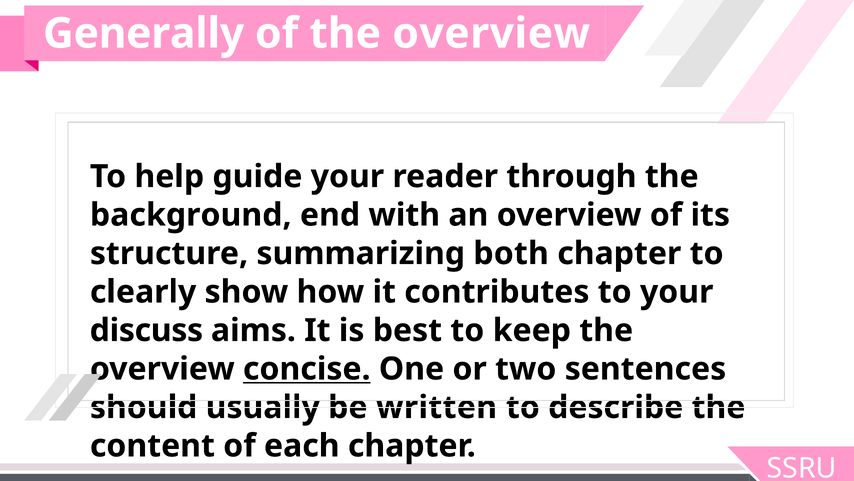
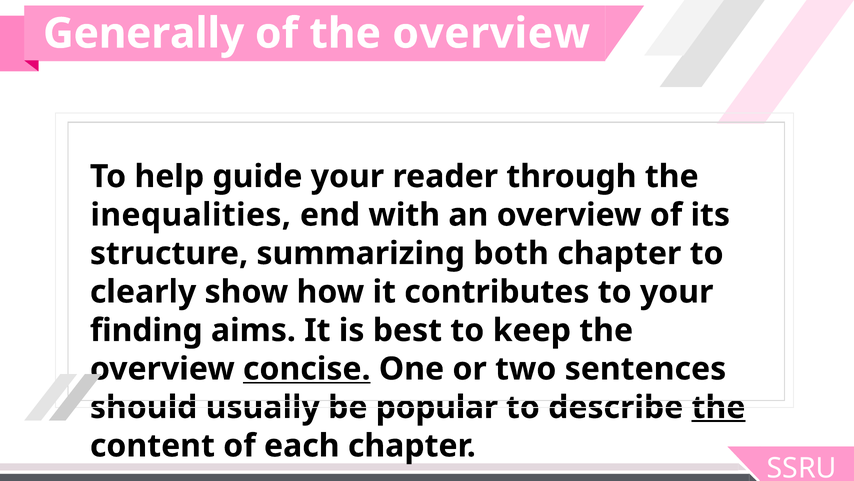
background: background -> inequalities (191, 215)
discuss: discuss -> finding (146, 330)
written: written -> popular (437, 407)
the underline: none -> present (718, 407)
